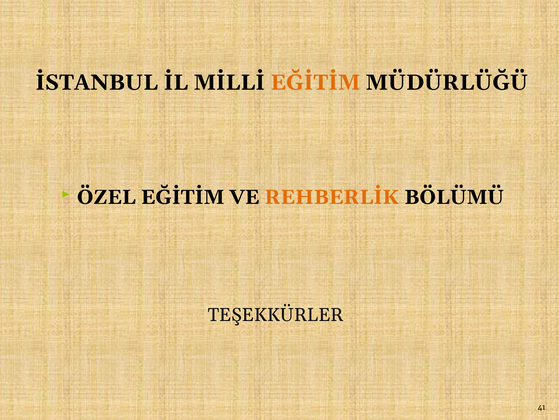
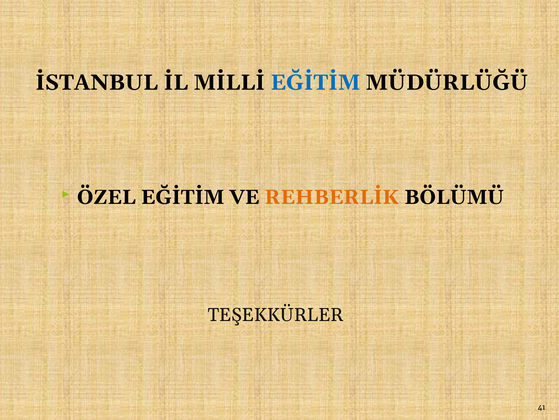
EĞİTİM colour: orange -> blue (315, 82)
